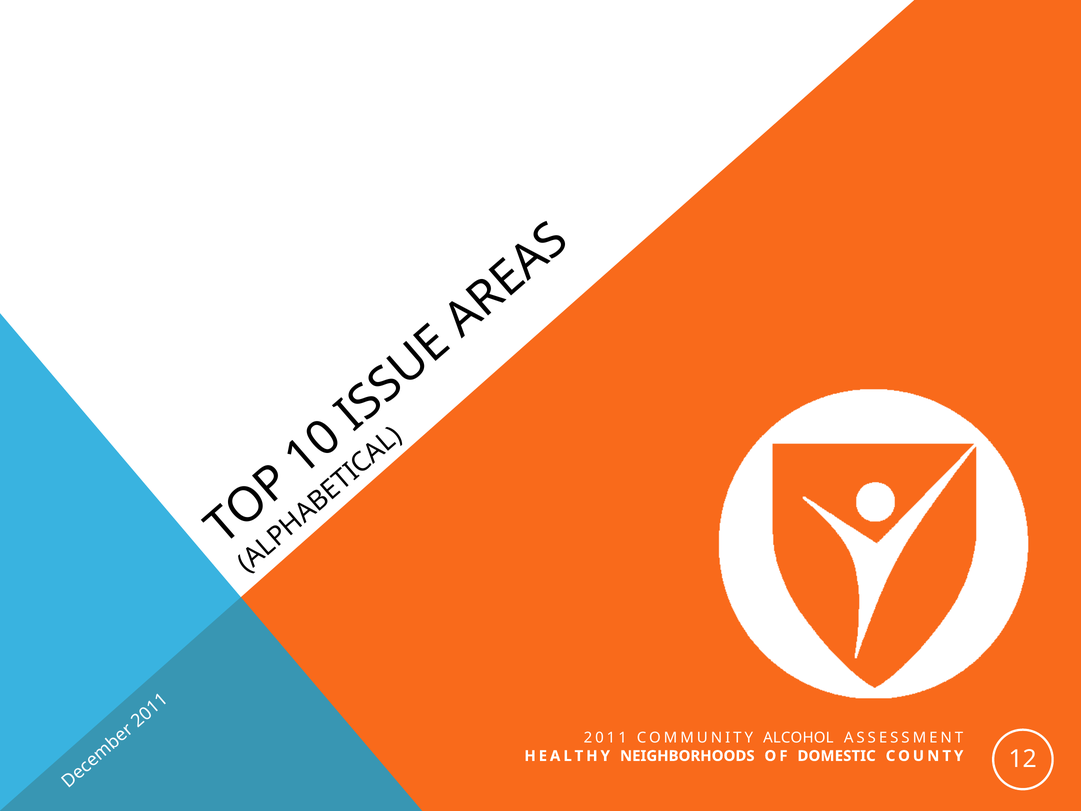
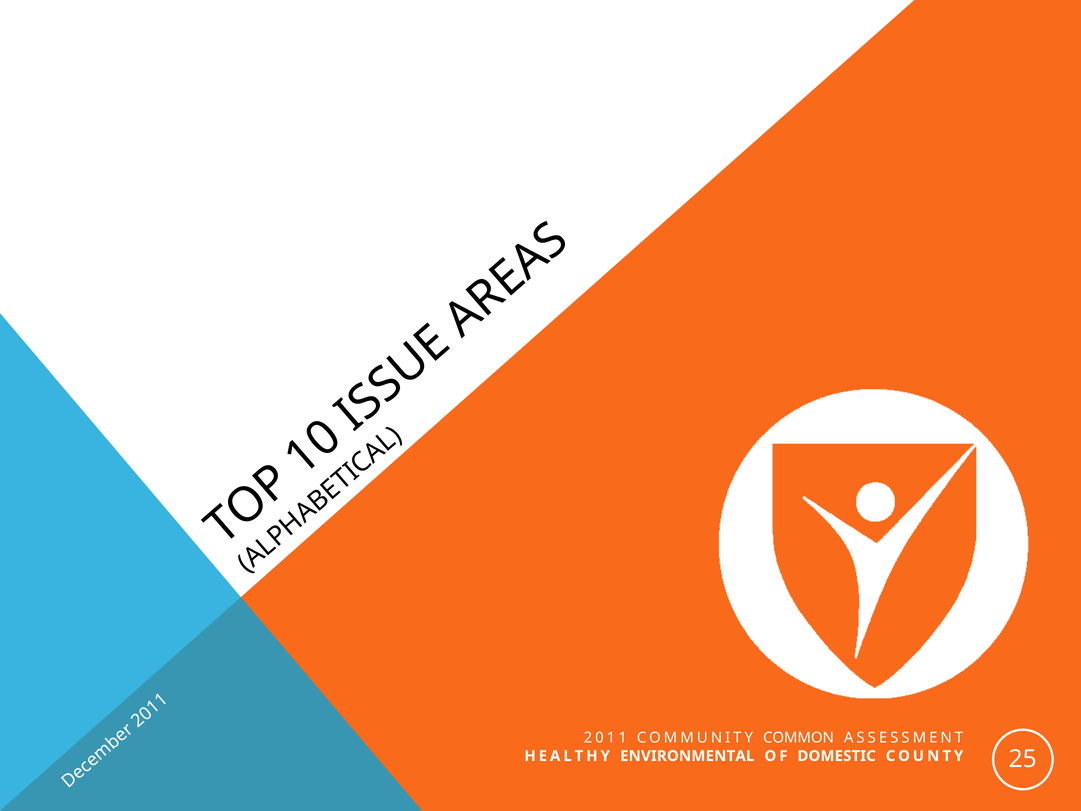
ALCOHOL: ALCOHOL -> COMMON (799, 738)
NEIGHBORHOODS: NEIGHBORHOODS -> ENVIRONMENTAL (687, 756)
12: 12 -> 25 (1023, 759)
